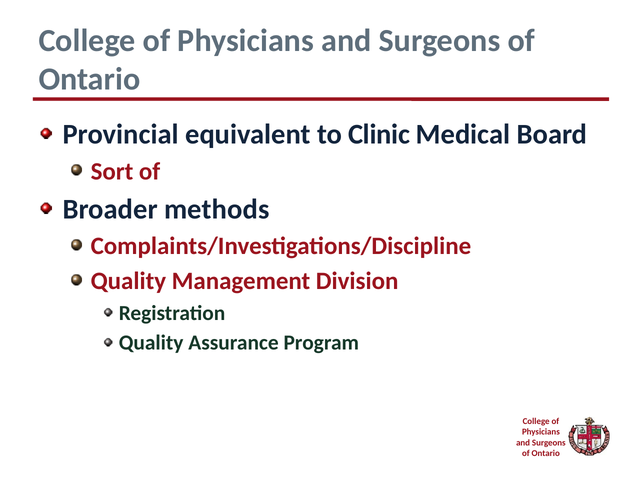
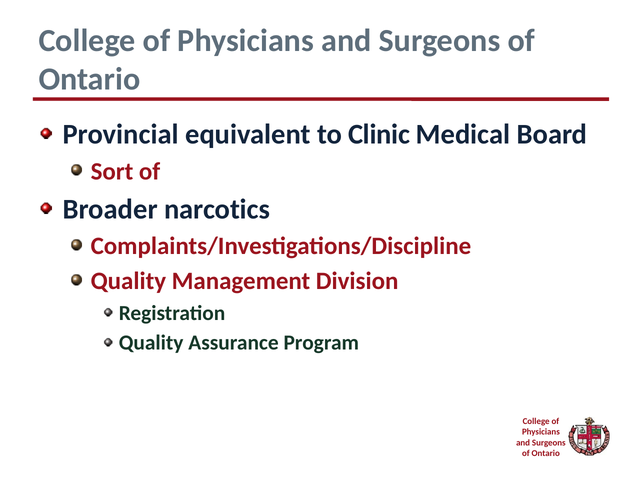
methods: methods -> narcotics (217, 210)
